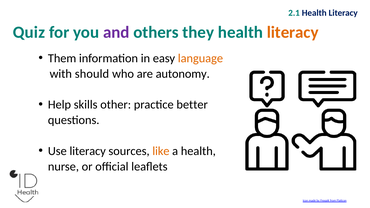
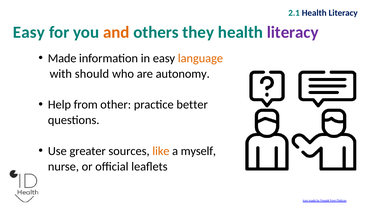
Quiz: Quiz -> Easy (29, 32)
and colour: purple -> orange (116, 32)
literacy colour: orange -> purple (293, 32)
Them: Them -> Made (62, 58)
Help skills: skills -> from (86, 105)
Use literacy: literacy -> greater (88, 151)
a health: health -> myself (198, 151)
